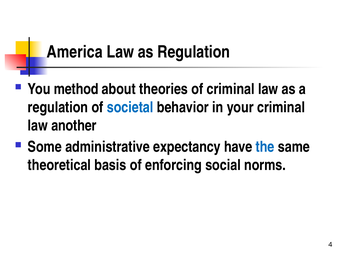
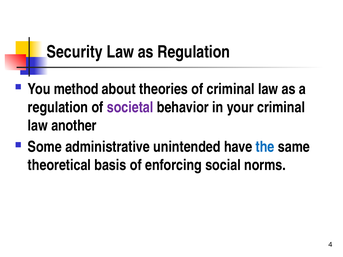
America: America -> Security (75, 52)
societal colour: blue -> purple (130, 107)
expectancy: expectancy -> unintended (187, 147)
